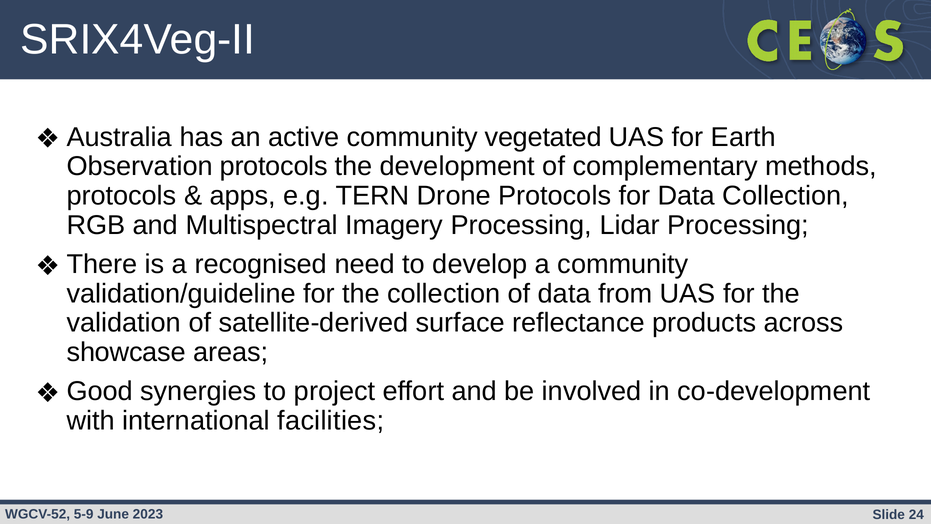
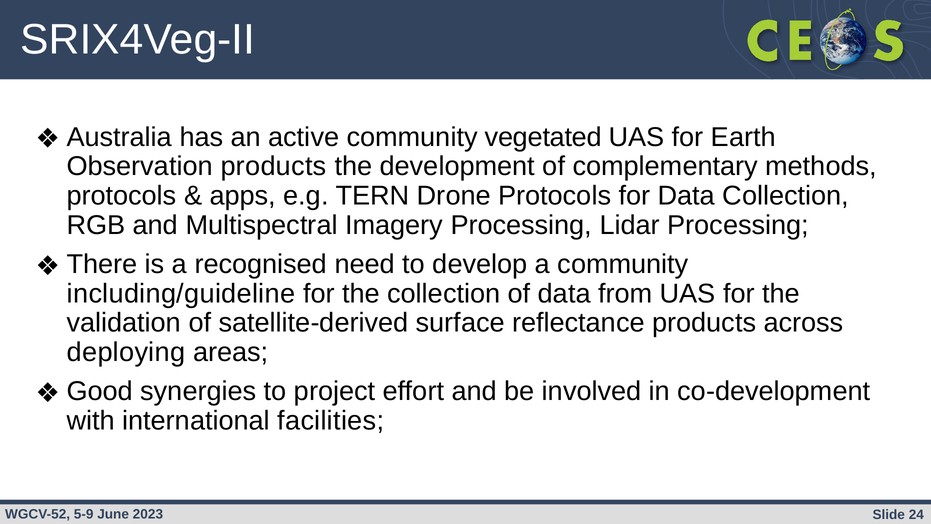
Observation protocols: protocols -> products (274, 166)
validation/guideline: validation/guideline -> including/guideline (181, 293)
showcase: showcase -> deploying (126, 352)
